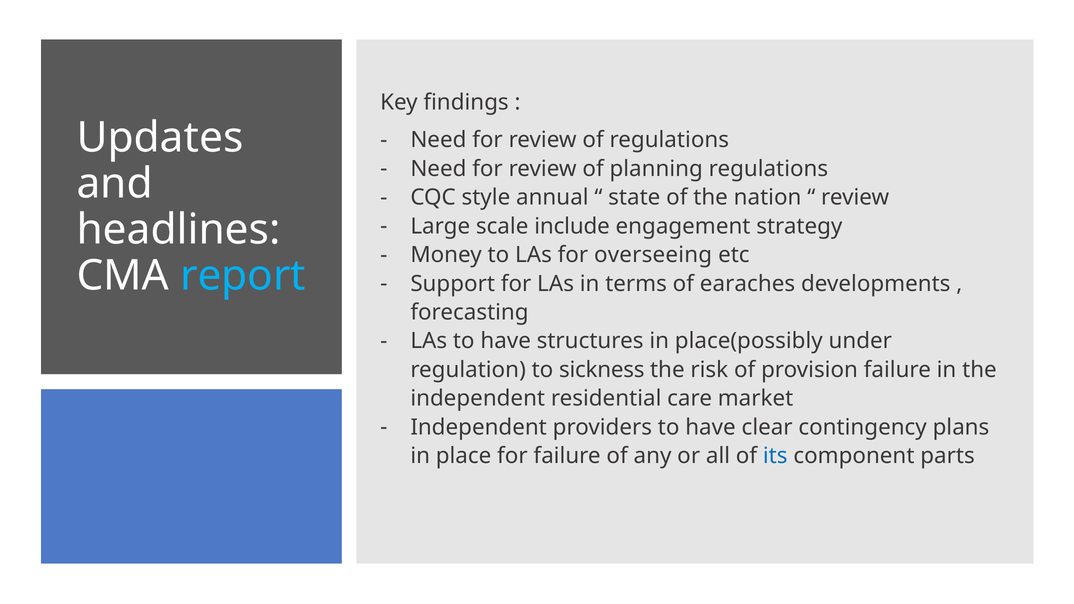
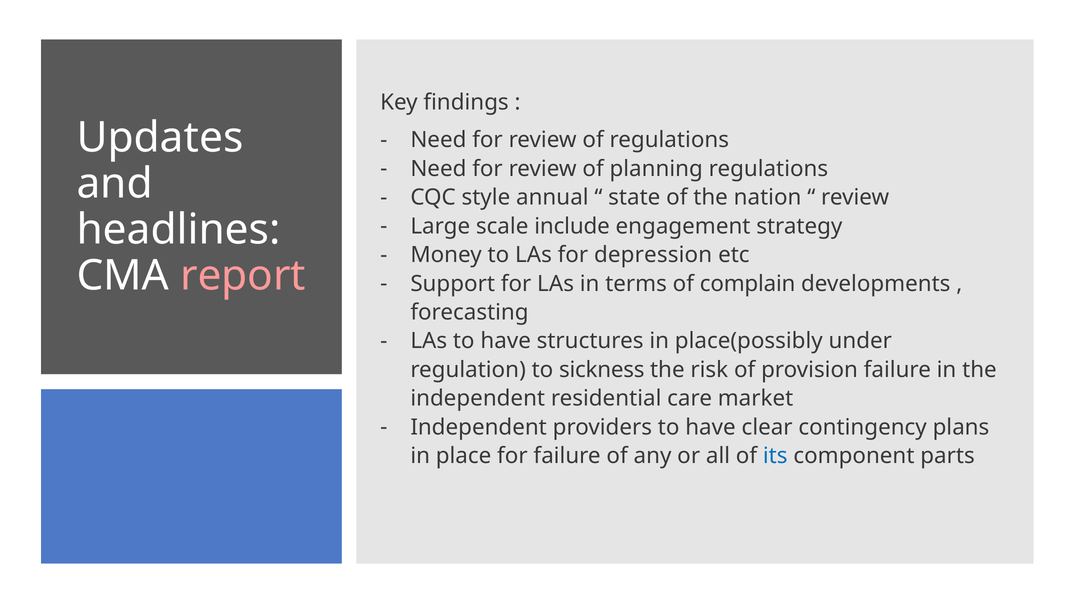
overseeing: overseeing -> depression (653, 255)
report colour: light blue -> pink (243, 276)
earaches: earaches -> complain (748, 284)
